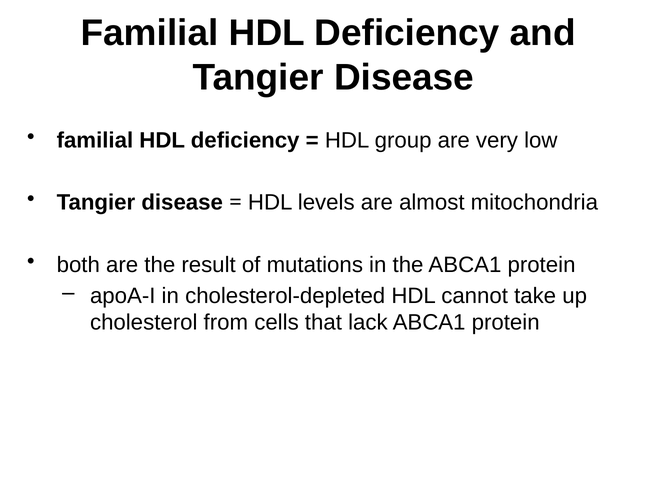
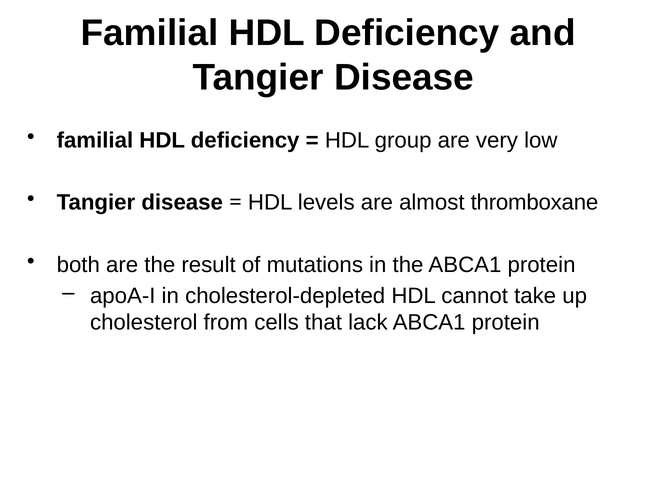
mitochondria: mitochondria -> thromboxane (534, 203)
